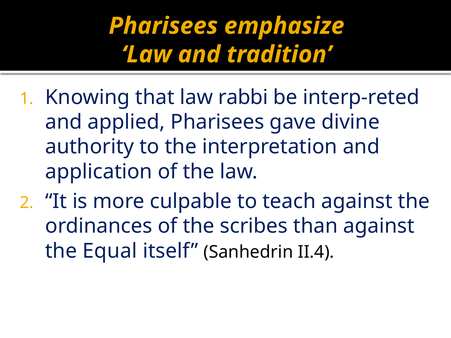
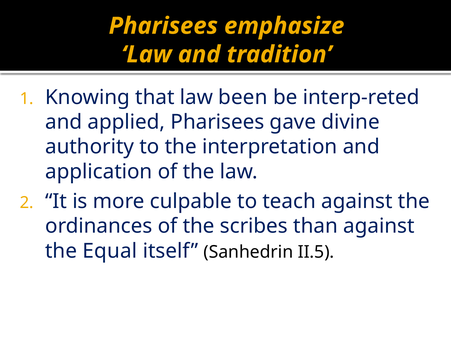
rabbi: rabbi -> been (243, 97)
II.4: II.4 -> II.5 (316, 252)
